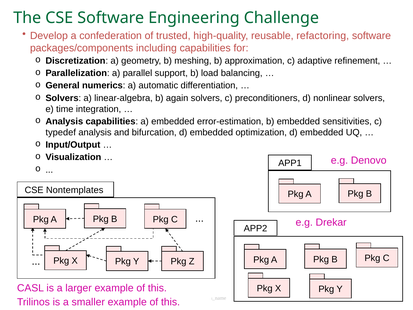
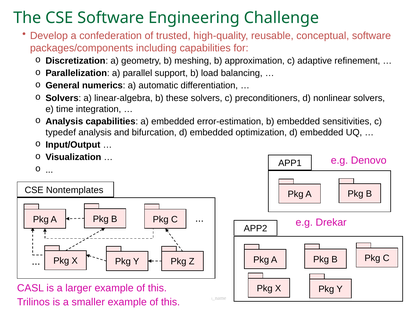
refactoring: refactoring -> conceptual (323, 36)
again: again -> these (177, 98)
